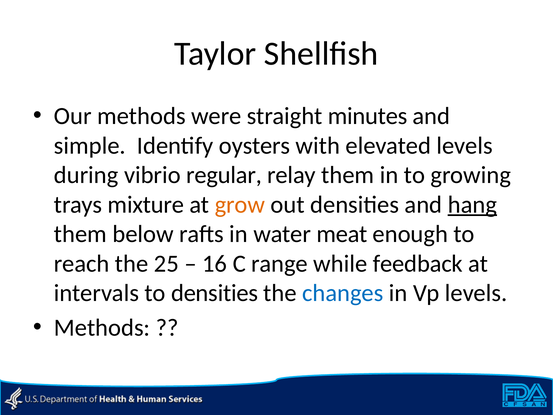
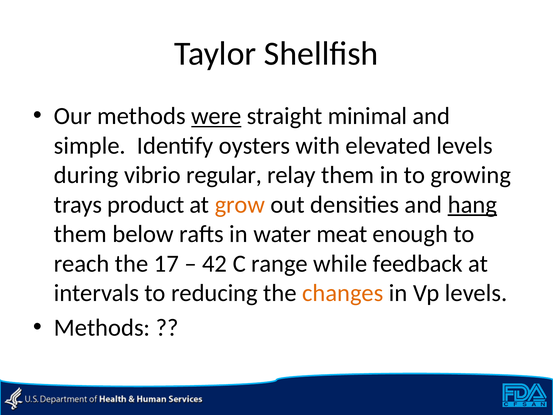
were underline: none -> present (216, 116)
minutes: minutes -> minimal (368, 116)
mixture: mixture -> product (146, 205)
25: 25 -> 17 (166, 264)
16: 16 -> 42 (215, 264)
to densities: densities -> reducing (214, 293)
changes colour: blue -> orange (343, 293)
